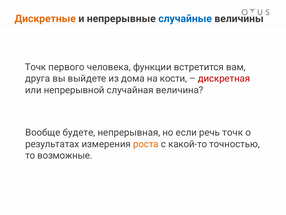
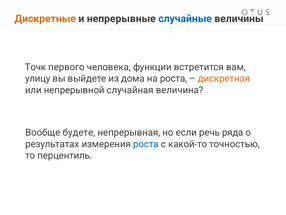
друга: друга -> улицу (38, 78)
на кости: кости -> роста (174, 78)
дискретная colour: red -> orange (224, 78)
речь точк: точк -> ряда (233, 132)
роста colour: orange -> blue (146, 144)
возможные: возможные -> перцентиль (65, 155)
